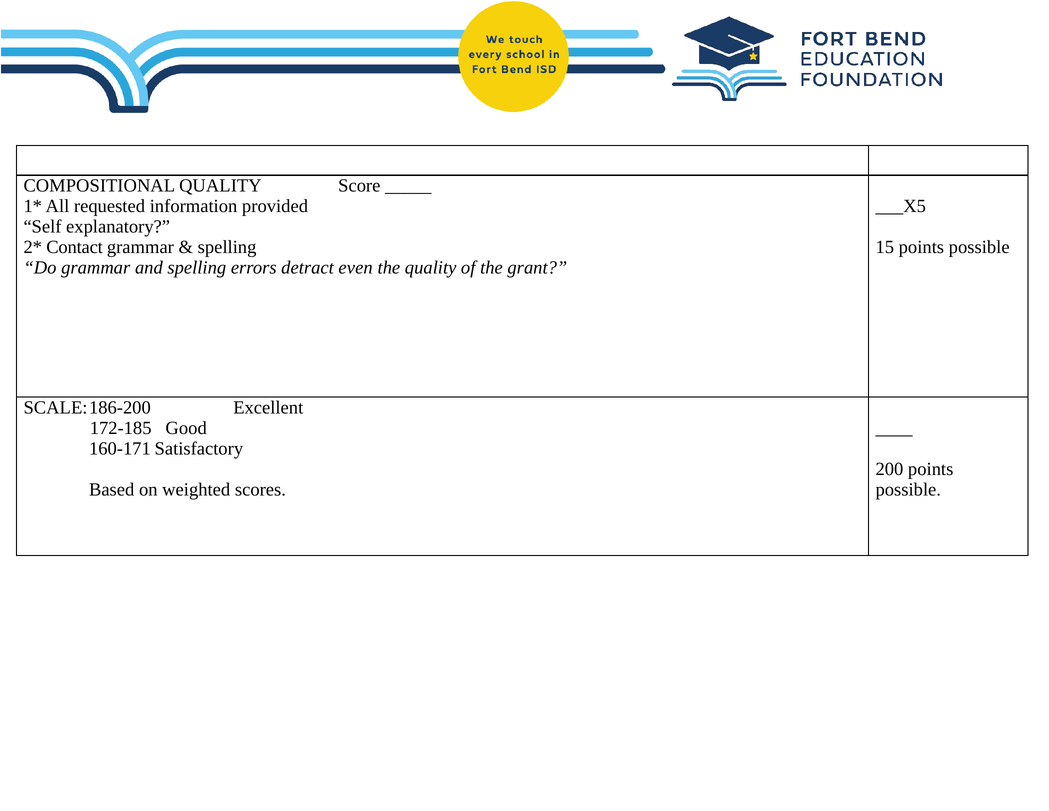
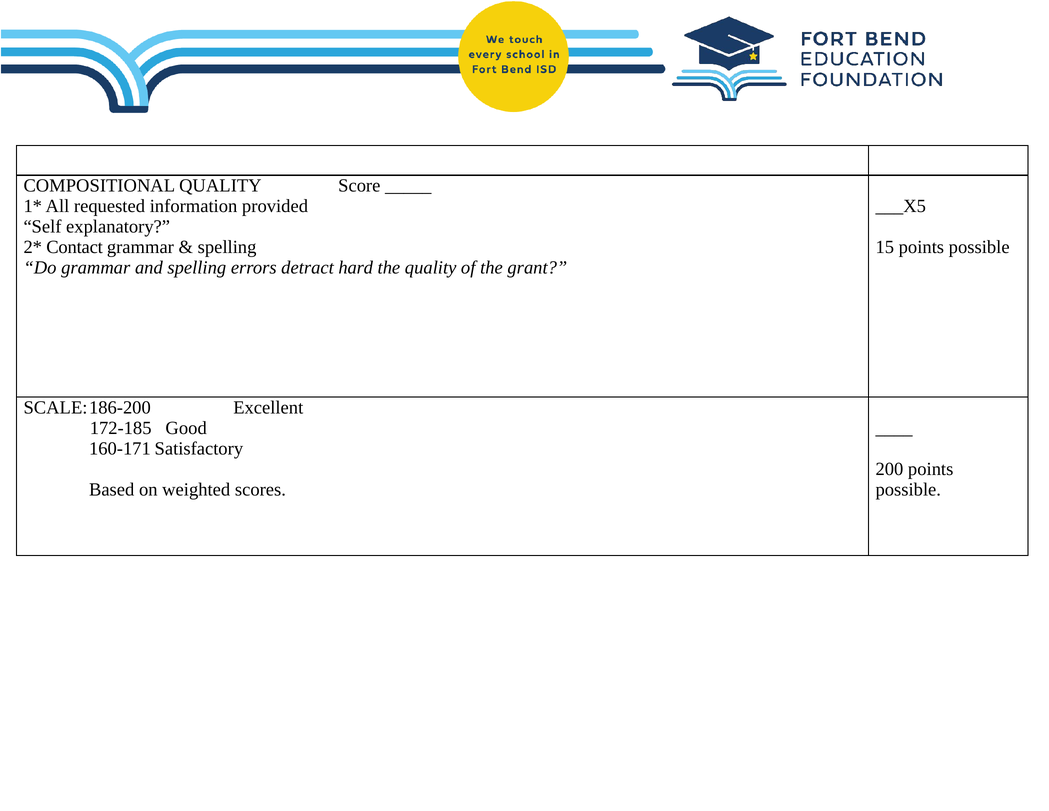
even: even -> hard (356, 268)
